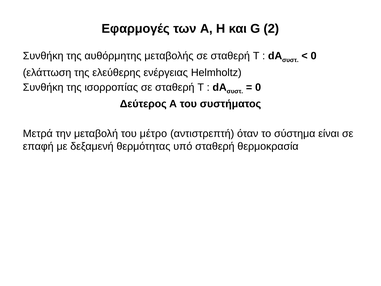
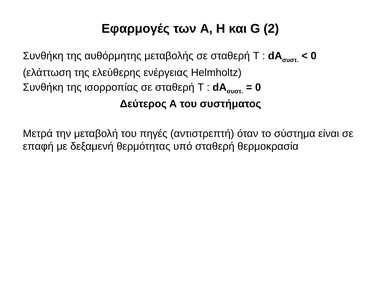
μέτρο: μέτρο -> πηγές (154, 133)
